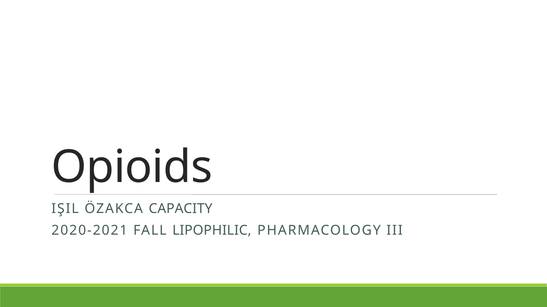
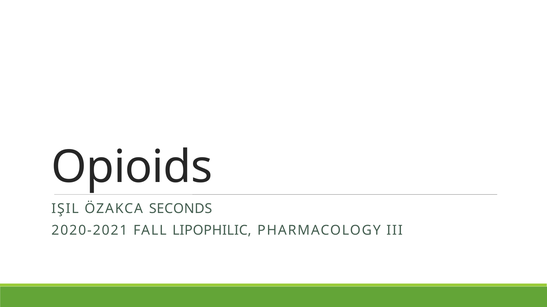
CAPACITY: CAPACITY -> SECONDS (181, 209)
